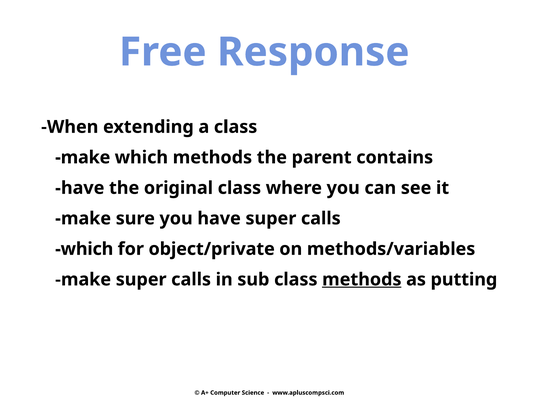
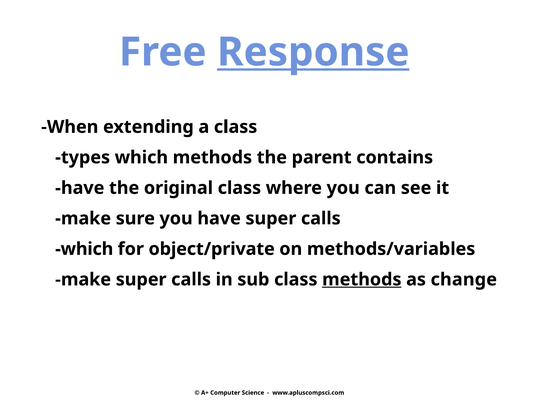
Response underline: none -> present (313, 52)
make: make -> types (83, 158)
putting: putting -> change (464, 280)
